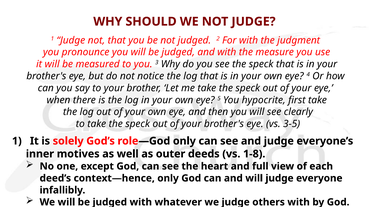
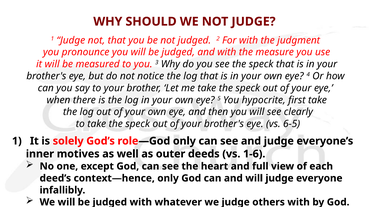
3-5: 3-5 -> 6-5 (292, 124)
1-8: 1-8 -> 1-6 (254, 154)
